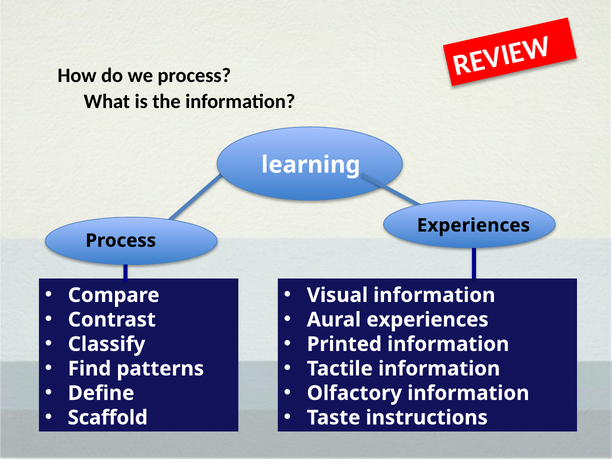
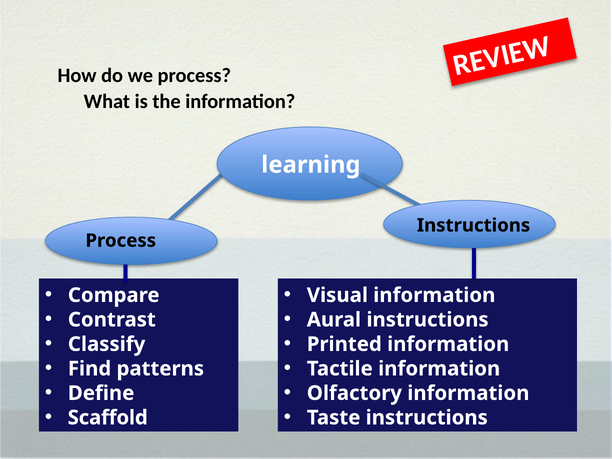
Experiences: Experiences -> Instructions (474, 225)
Aural experiences: experiences -> instructions (428, 320)
